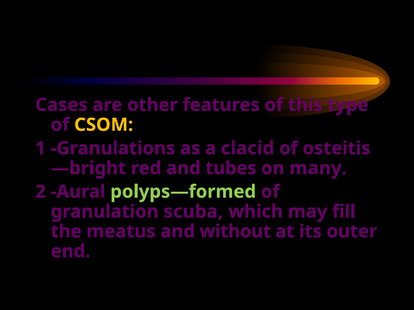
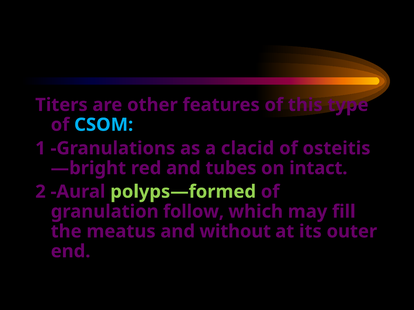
Cases: Cases -> Titers (61, 105)
CSOM colour: yellow -> light blue (104, 125)
many: many -> intact (318, 168)
scuba: scuba -> follow (194, 212)
